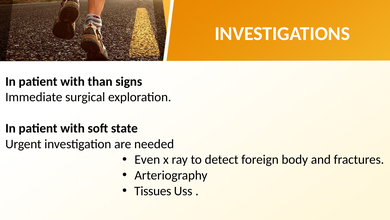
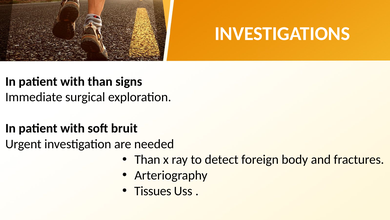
state: state -> bruit (124, 128)
Even: Even -> Than (147, 159)
